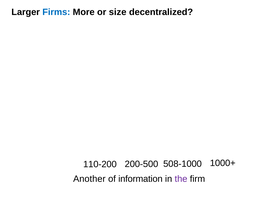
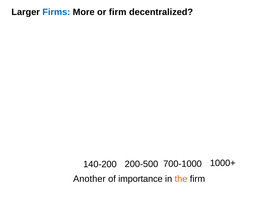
or size: size -> firm (118, 12)
110-200: 110-200 -> 140-200 (100, 164)
508-1000: 508-1000 -> 700-1000 (183, 163)
information: information -> importance (140, 178)
the colour: purple -> orange (181, 178)
